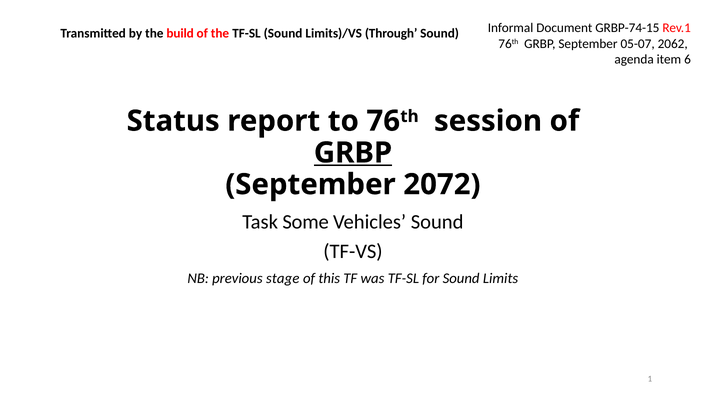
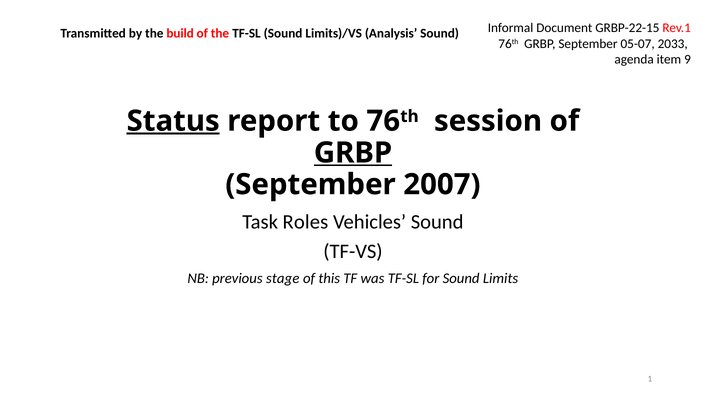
Through: Through -> Analysis (391, 33)
GRBP-74-15: GRBP-74-15 -> GRBP-22-15 (627, 28)
2062: 2062 -> 2033 (673, 44)
6: 6 -> 9 (687, 60)
Status underline: none -> present (173, 121)
2072: 2072 -> 2007 (442, 185)
Some: Some -> Roles (305, 222)
